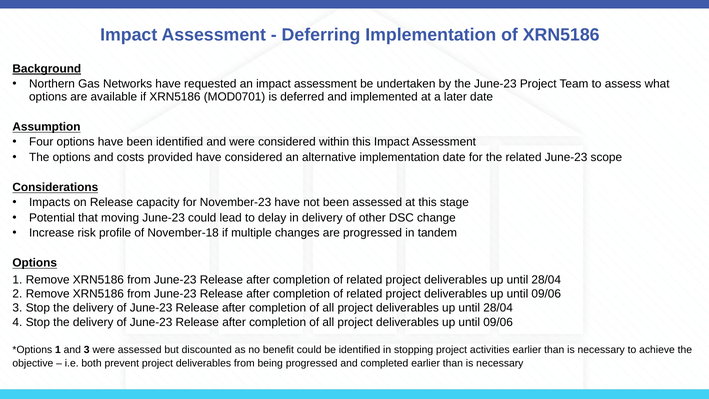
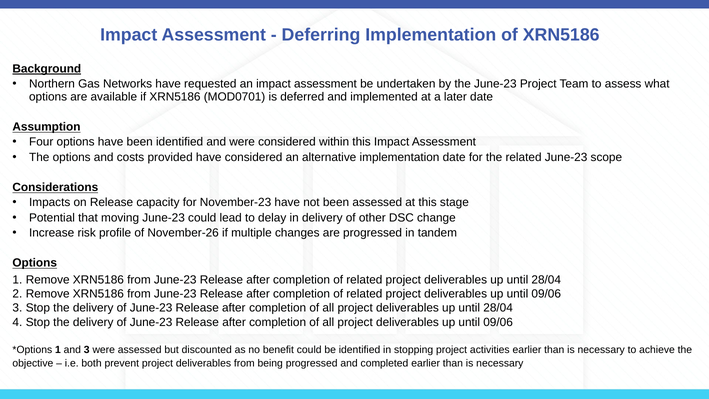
November-18: November-18 -> November-26 (183, 233)
